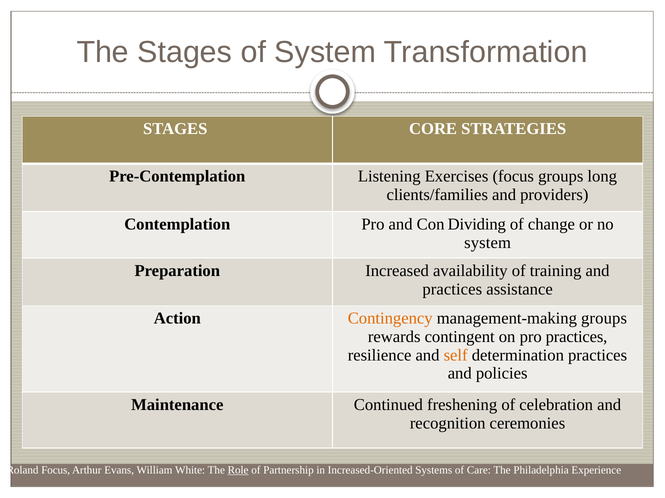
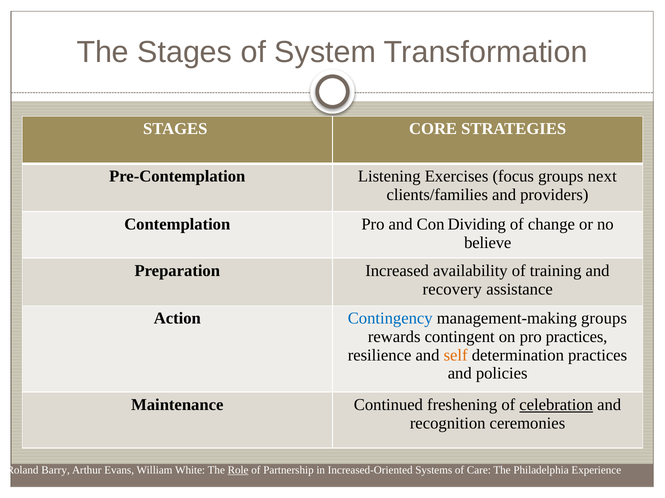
long: long -> next (602, 177)
system: system -> believe (488, 243)
practices: practices -> recovery (452, 289)
Contingency colour: orange -> blue (390, 319)
celebration underline: none -> present (556, 405)
Roland Focus: Focus -> Barry (56, 471)
